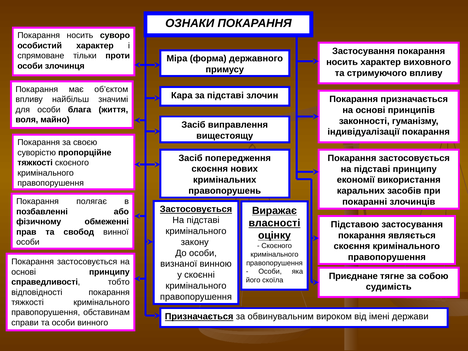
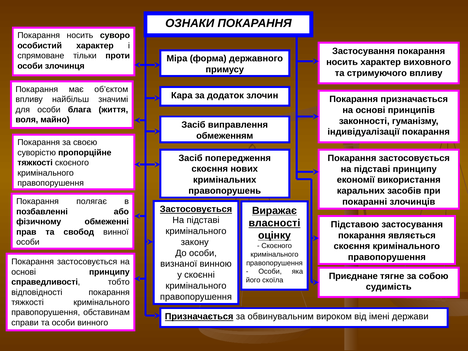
за підставі: підставі -> додаток (225, 95)
вищестоящу: вищестоящу -> обмеженням (225, 136)
